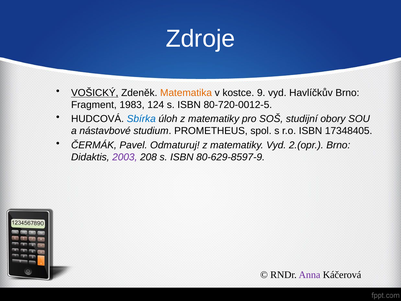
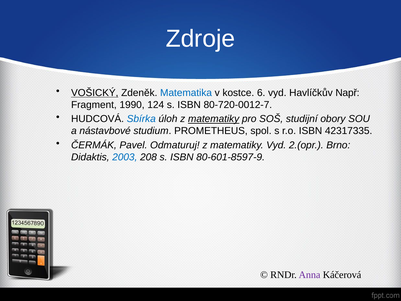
Matematika colour: orange -> blue (186, 93)
9: 9 -> 6 (261, 93)
Havlíčkův Brno: Brno -> Např (347, 93)
1983: 1983 -> 1990 (132, 105)
80-720-0012-5: 80-720-0012-5 -> 80-720-0012-7 (238, 105)
matematiky underline: none -> present (214, 119)
17348405: 17348405 -> 42317335 (349, 131)
2003 colour: purple -> blue (125, 157)
80-629-8597-9: 80-629-8597-9 -> 80-601-8597-9 (231, 157)
